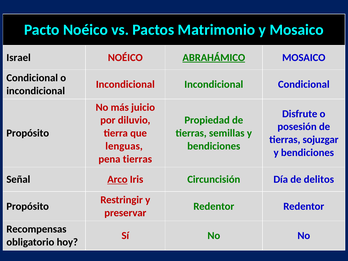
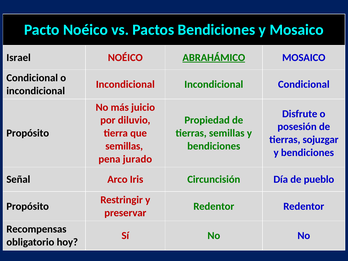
Pactos Matrimonio: Matrimonio -> Bendiciones (216, 30)
lenguas: lenguas -> semillas (124, 146)
pena tierras: tierras -> jurado (137, 159)
Arco underline: present -> none (117, 179)
delitos: delitos -> pueblo (319, 179)
